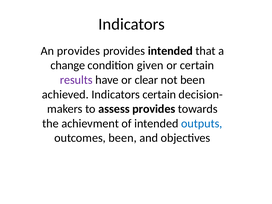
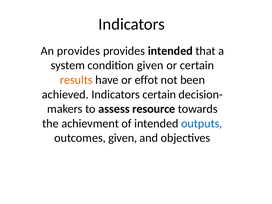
change: change -> system (68, 65)
results colour: purple -> orange (76, 80)
clear: clear -> effot (146, 80)
assess provides: provides -> resource (154, 109)
outcomes been: been -> given (123, 138)
